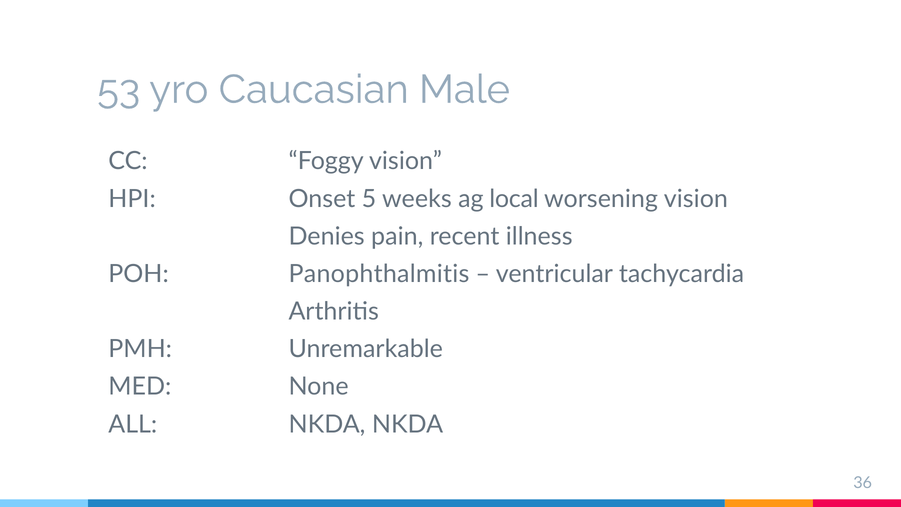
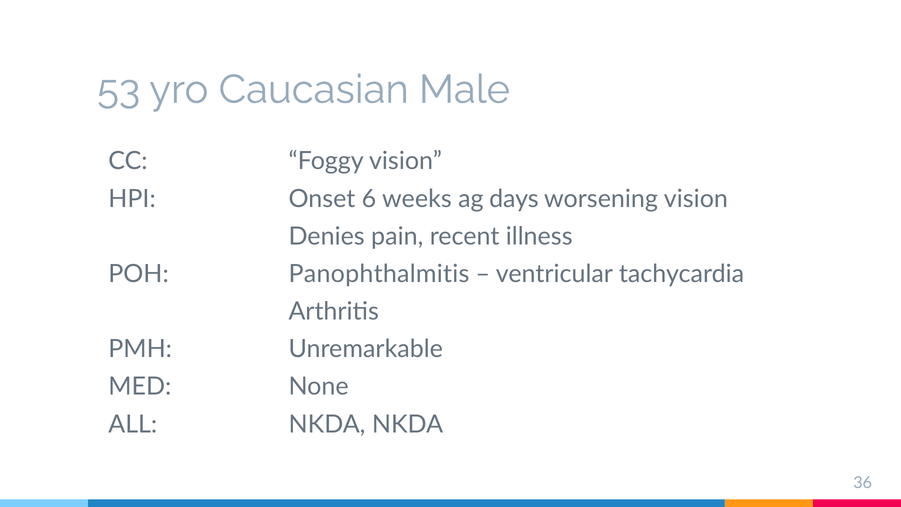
5: 5 -> 6 (369, 199)
local: local -> days (514, 199)
